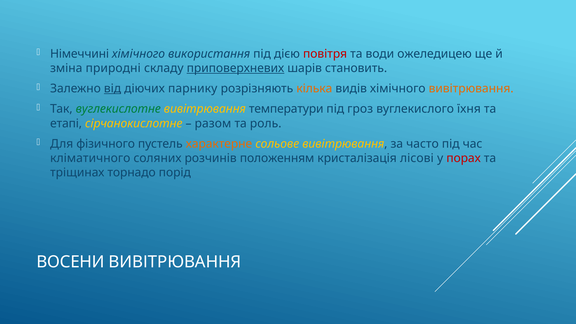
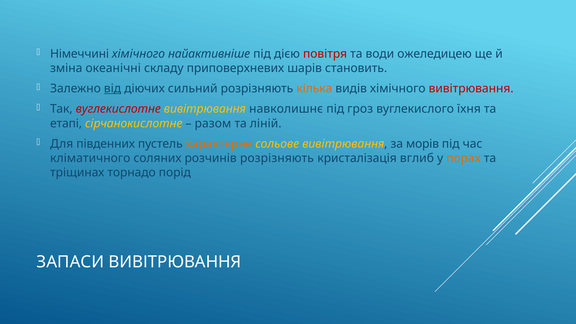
використання: використання -> найактивніше (209, 54)
природні: природні -> океанічні (113, 68)
приповерхневих underline: present -> none (235, 68)
парнику: парнику -> сильний (193, 89)
вивітрювання colour: orange -> red (471, 89)
вуглекислотне colour: green -> red (118, 109)
температури: температури -> навколишнє (286, 109)
роль: роль -> ліній (266, 123)
фізичного: фізичного -> південних (106, 144)
часто: часто -> морів (423, 144)
розчинів положенням: положенням -> розрізняють (277, 158)
лісові: лісові -> вглиб (417, 158)
порах colour: red -> orange (464, 158)
ВОСЕНИ: ВОСЕНИ -> ЗАПАСИ (70, 262)
